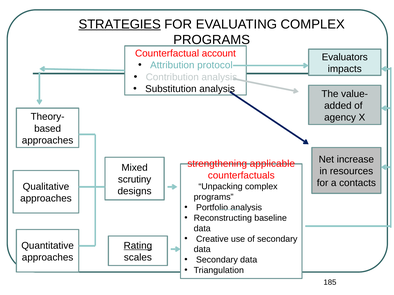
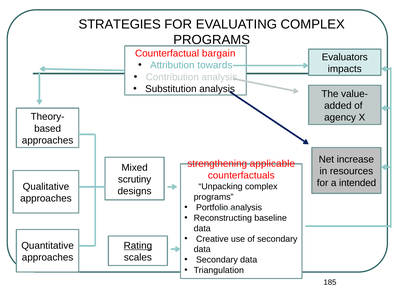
STRATEGIES underline: present -> none (120, 24)
account: account -> bargain (219, 54)
protocol: protocol -> towards (215, 65)
contacts: contacts -> intended (358, 183)
